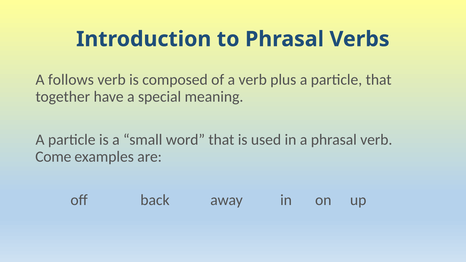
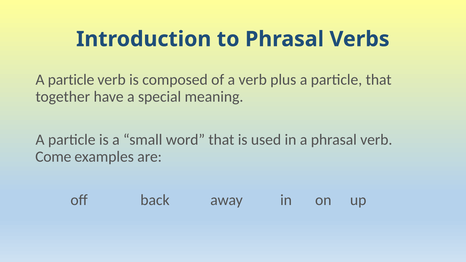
follows: follows -> particle (71, 80)
